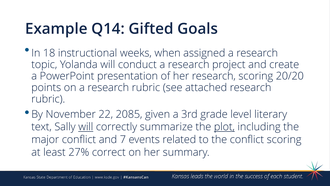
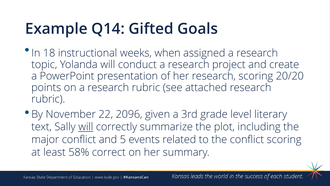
2085: 2085 -> 2096 (129, 114)
plot underline: present -> none (224, 127)
7: 7 -> 5 (123, 139)
27%: 27% -> 58% (79, 152)
